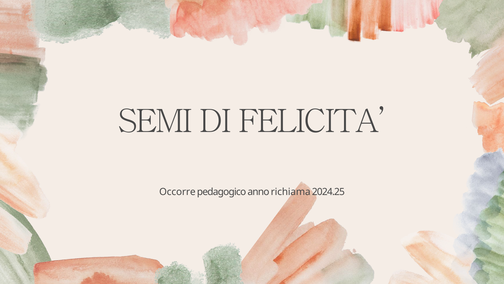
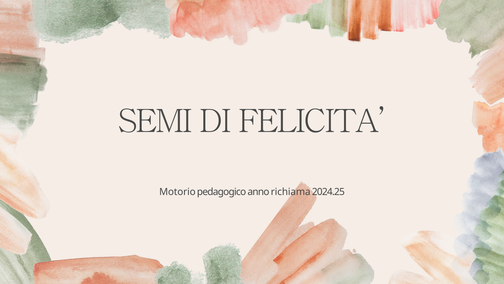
Occorre: Occorre -> Motorio (177, 192)
